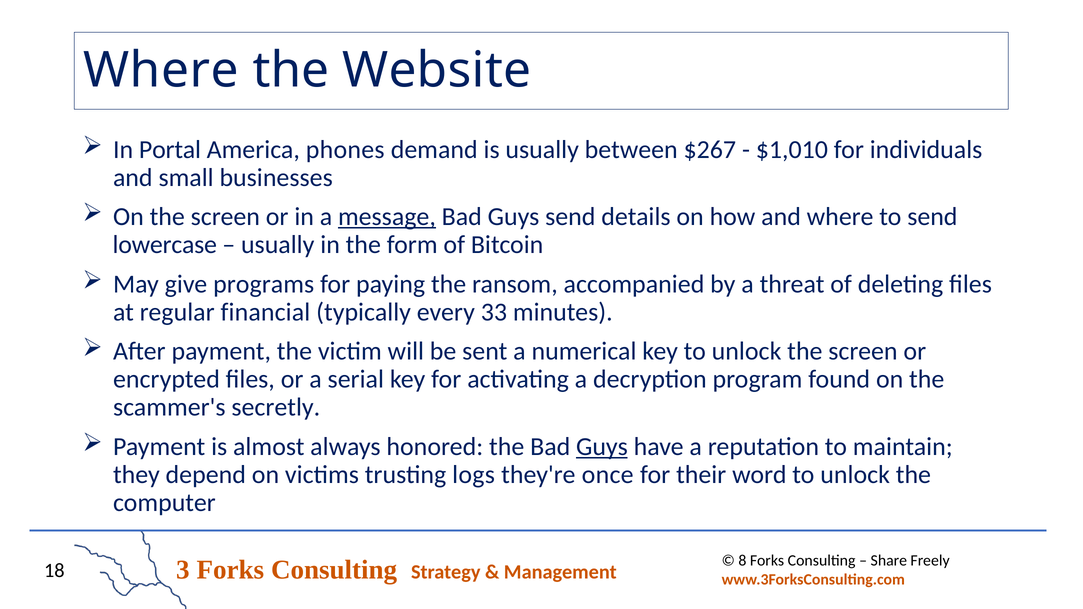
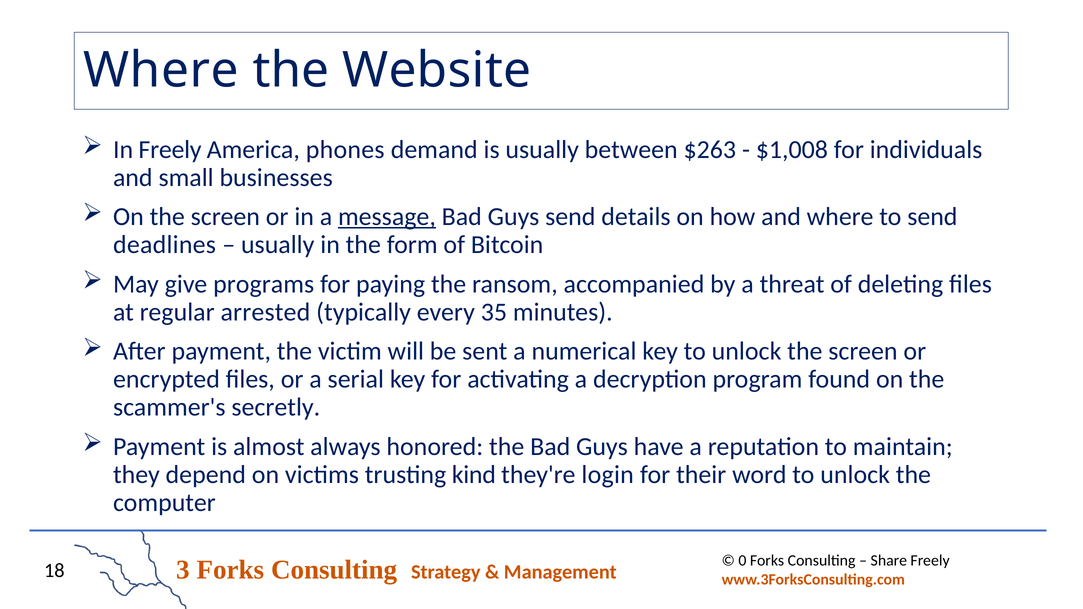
In Portal: Portal -> Freely (170, 150)
$267: $267 -> $263 (710, 150)
$1,010: $1,010 -> $1,008 (792, 150)
lowercase: lowercase -> deadlines (165, 245)
financial: financial -> arrested (265, 312)
33: 33 -> 35 (494, 312)
Guys underline: present -> none (602, 447)
logs: logs -> kind (474, 475)
once: once -> login (608, 475)
8: 8 -> 0 (742, 561)
